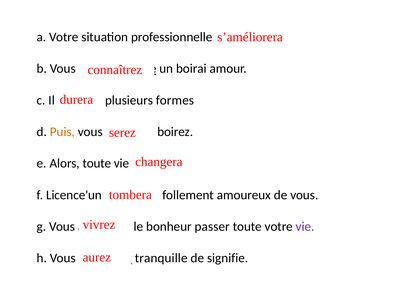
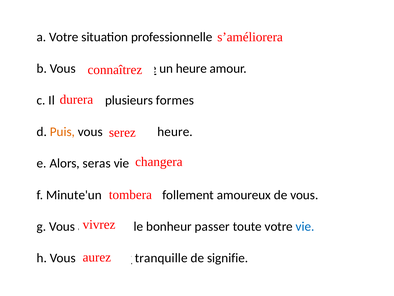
un boirai: boirai -> heure (191, 69)
boirez: boirez -> heure (175, 132)
Alors toute: toute -> seras (97, 163)
Licence'un: Licence'un -> Minute'un (74, 195)
vie colour: purple -> blue (305, 226)
